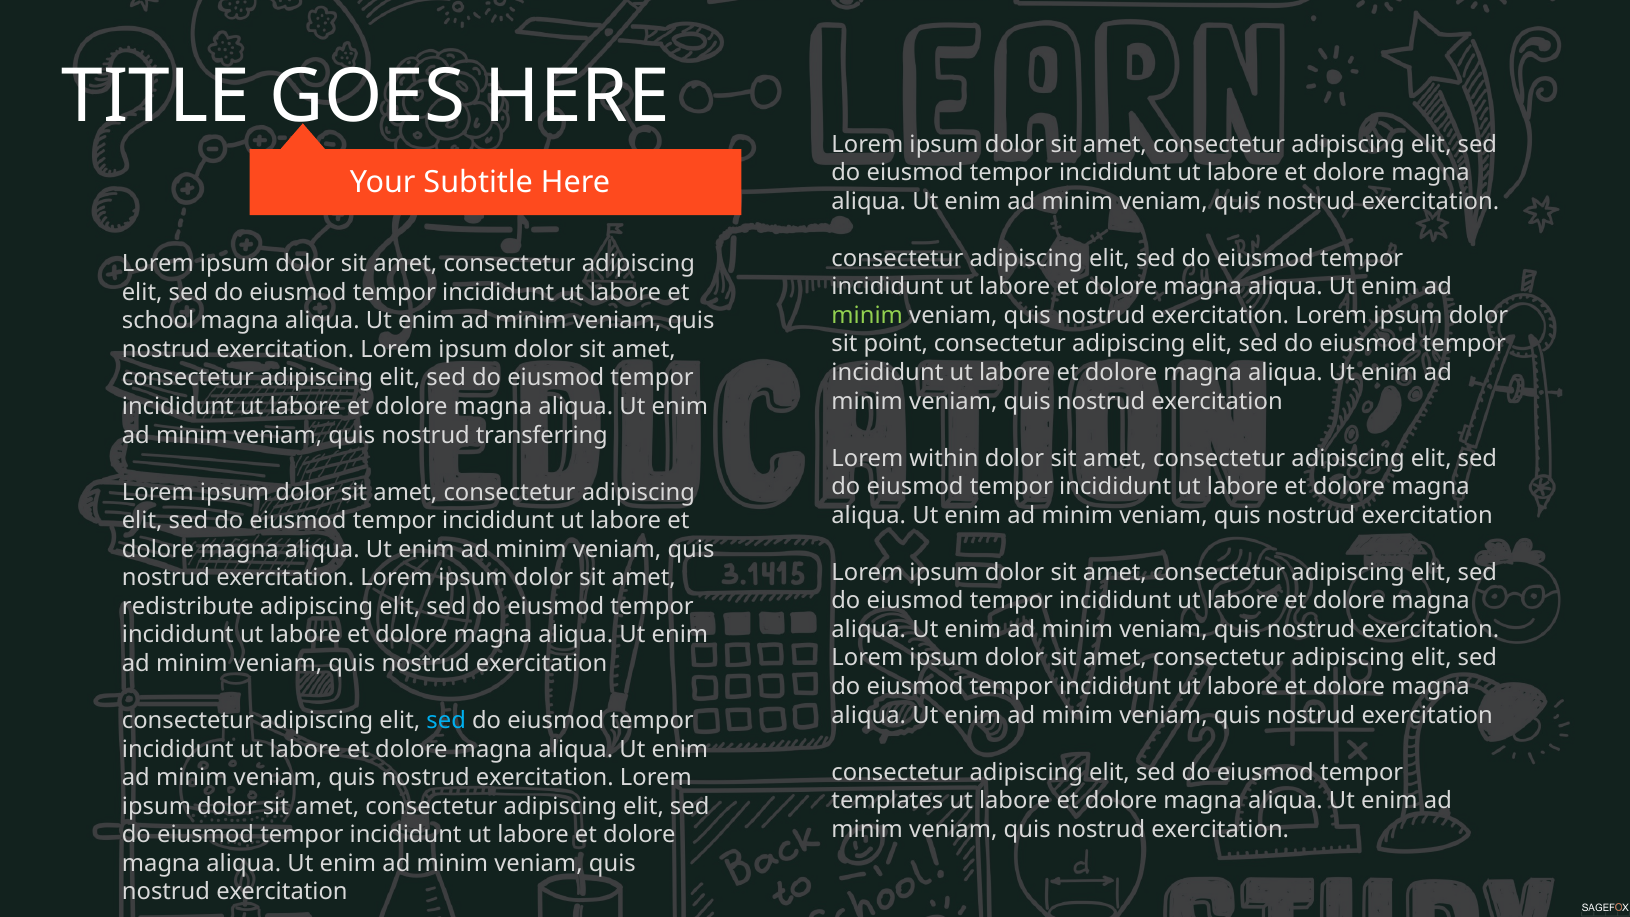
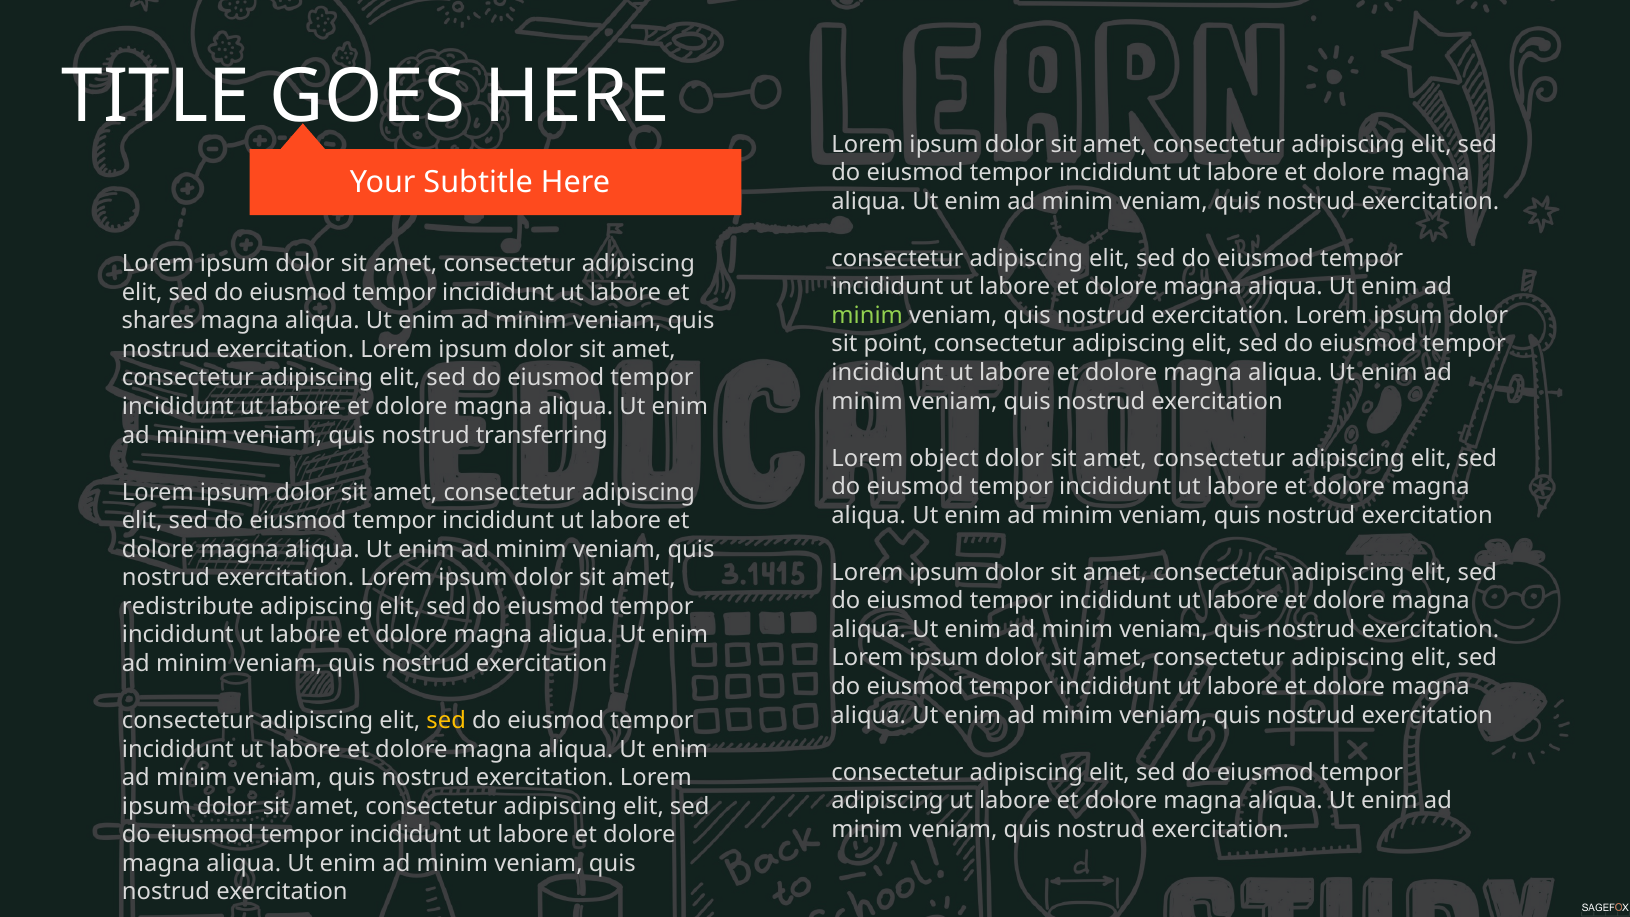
school: school -> shares (158, 321)
within: within -> object (944, 458)
sed colour: light blue -> yellow (446, 721)
templates: templates -> adipiscing (887, 801)
